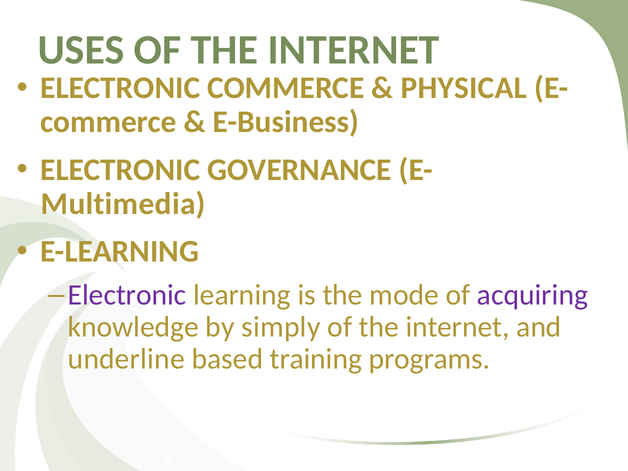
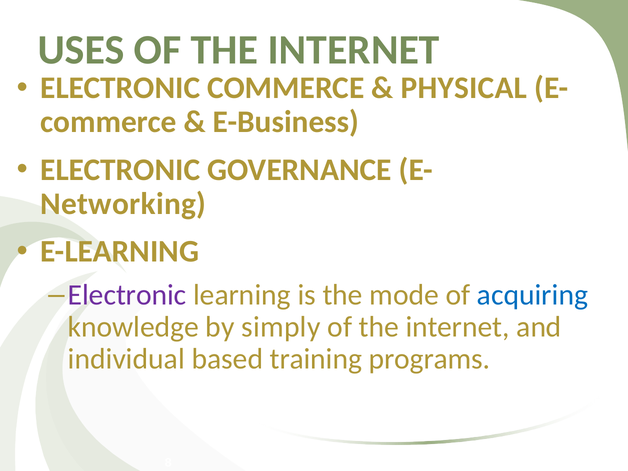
Multimedia: Multimedia -> Networking (123, 204)
acquiring colour: purple -> blue (532, 295)
underline: underline -> individual (126, 359)
